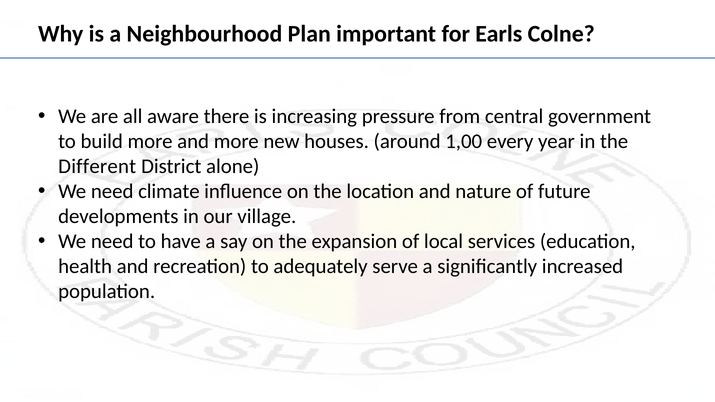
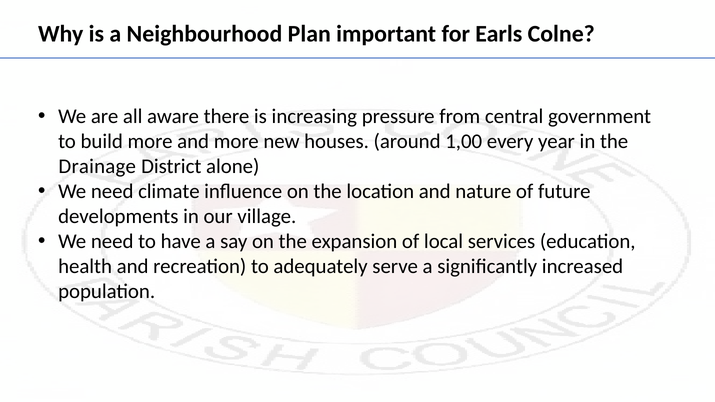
Different: Different -> Drainage (97, 166)
